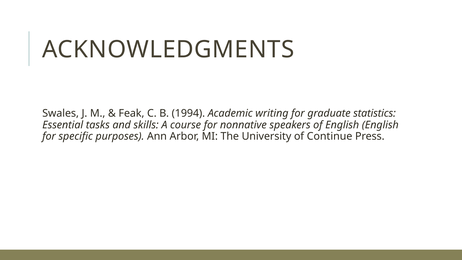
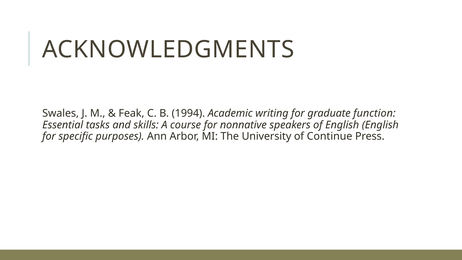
statistics: statistics -> function (374, 113)
